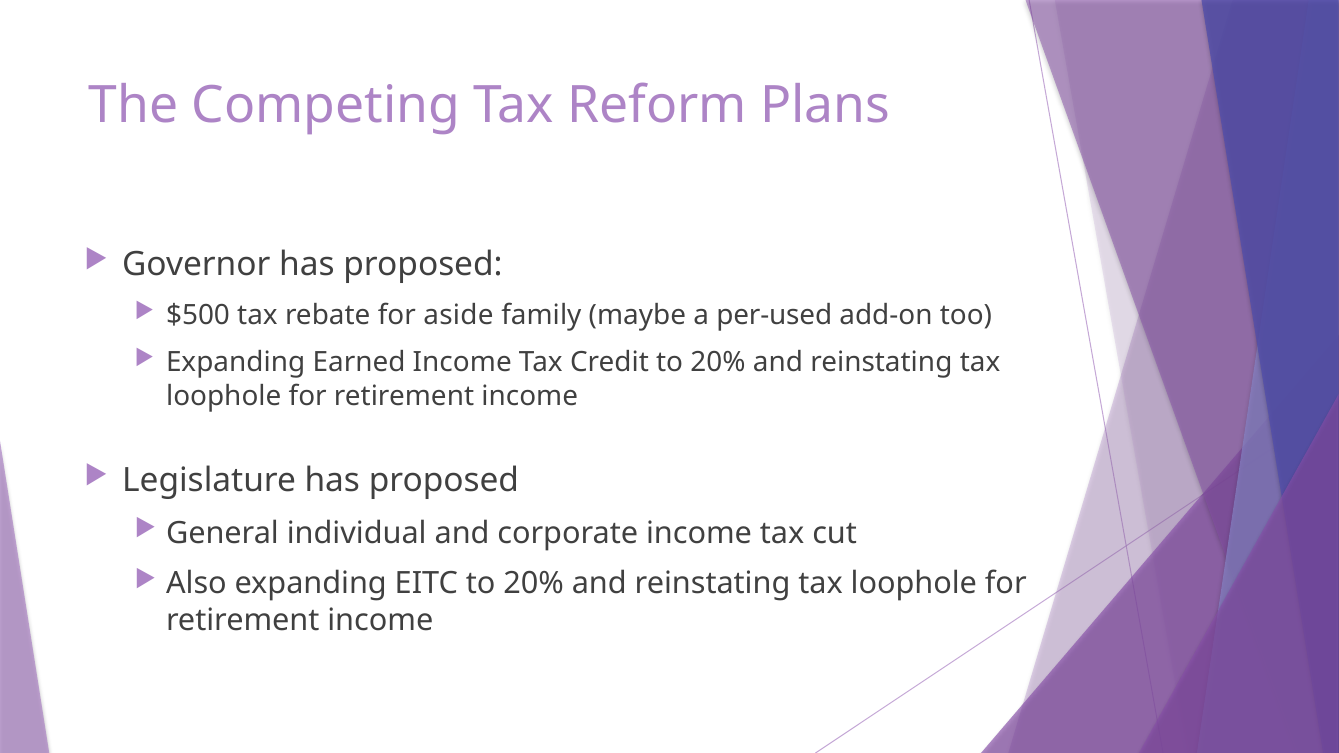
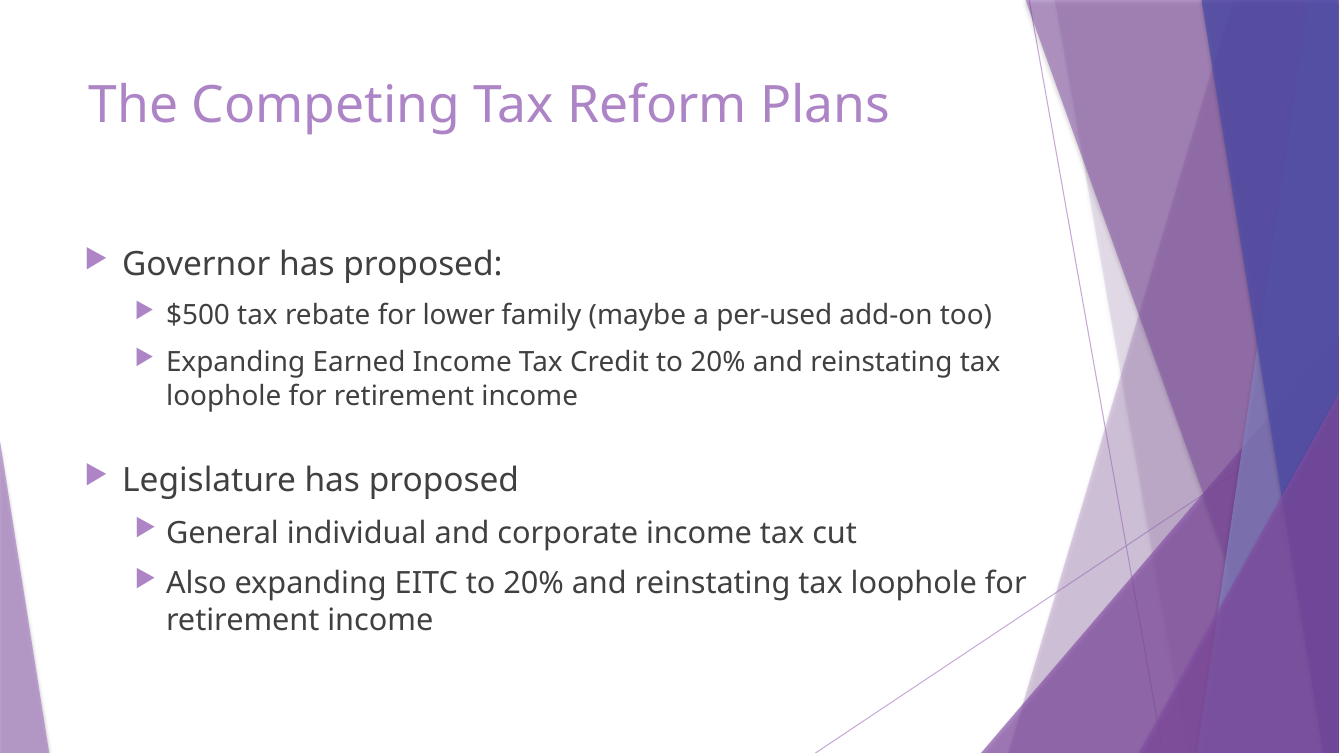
aside: aside -> lower (459, 315)
